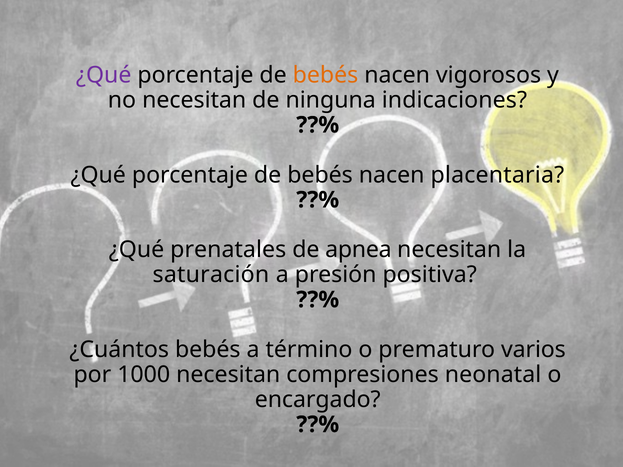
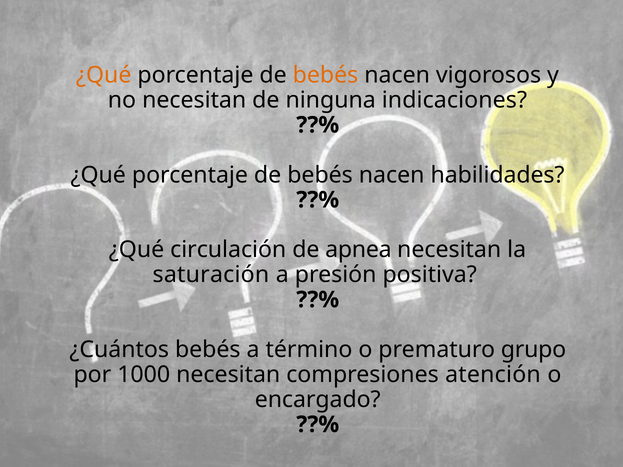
¿Qué colour: purple -> orange (104, 75)
placentaria: placentaria -> habilidades (498, 175)
prenatales: prenatales -> circulación (228, 250)
varios: varios -> grupo (534, 350)
neonatal: neonatal -> atención (493, 375)
